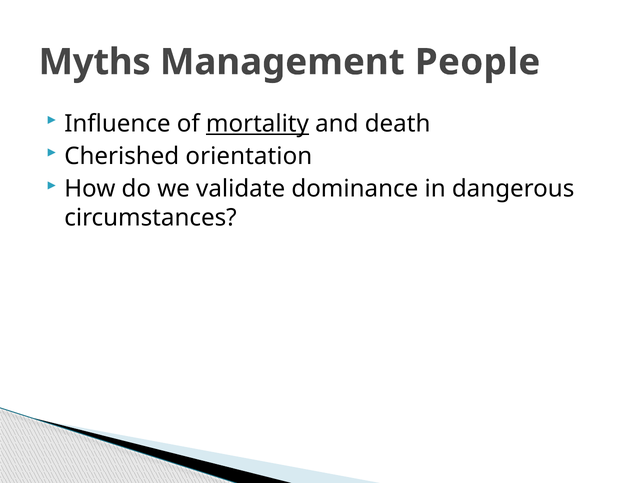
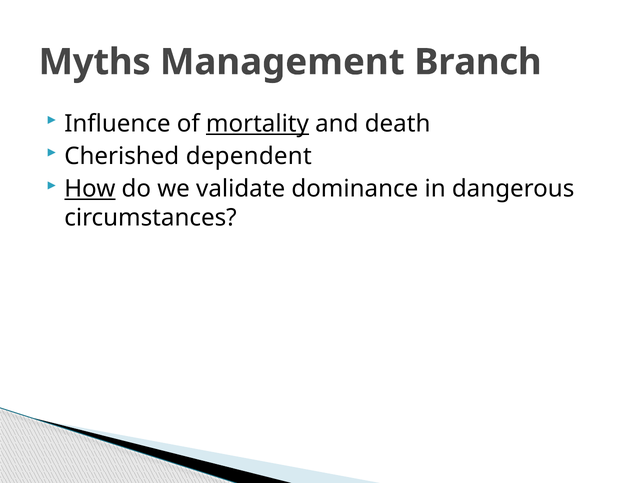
People: People -> Branch (478, 62)
orientation: orientation -> dependent (249, 156)
How underline: none -> present (90, 189)
